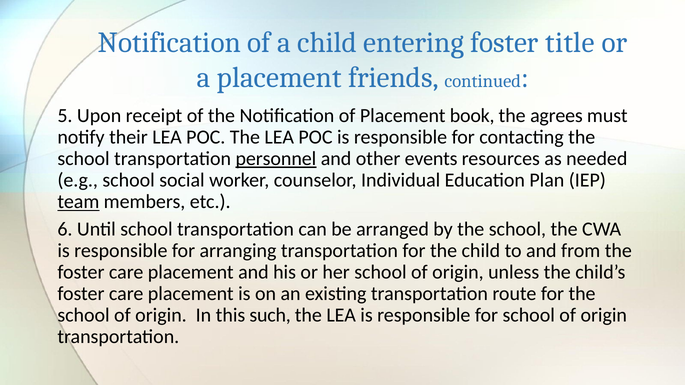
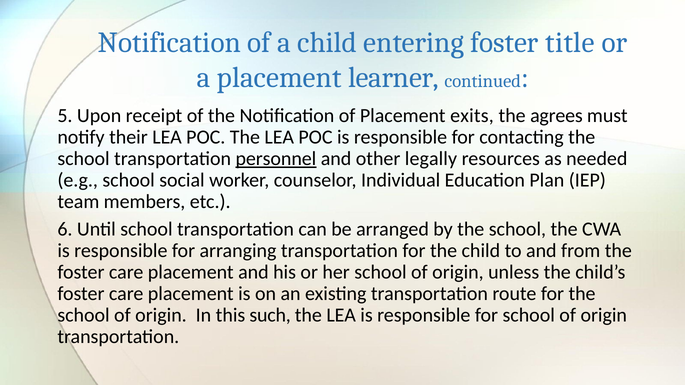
friends: friends -> learner (393, 78)
book: book -> exits (472, 116)
events: events -> legally (431, 159)
team underline: present -> none (78, 202)
